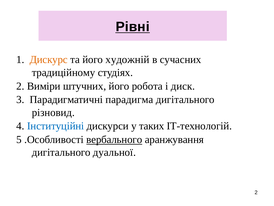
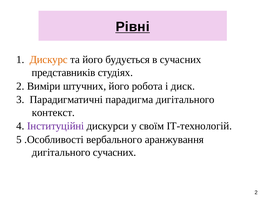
художній: художній -> будується (128, 60)
традиційному: традиційному -> представників (64, 72)
різновид: різновид -> контекст (53, 112)
Інституційні colour: blue -> purple (56, 126)
таких: таких -> своїм (152, 126)
вербального underline: present -> none (114, 139)
дигітального дуальної: дуальної -> сучасних (115, 152)
